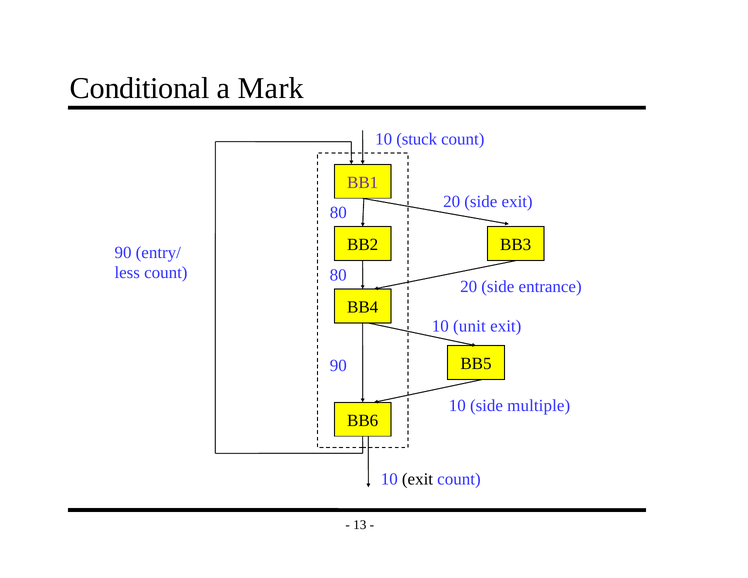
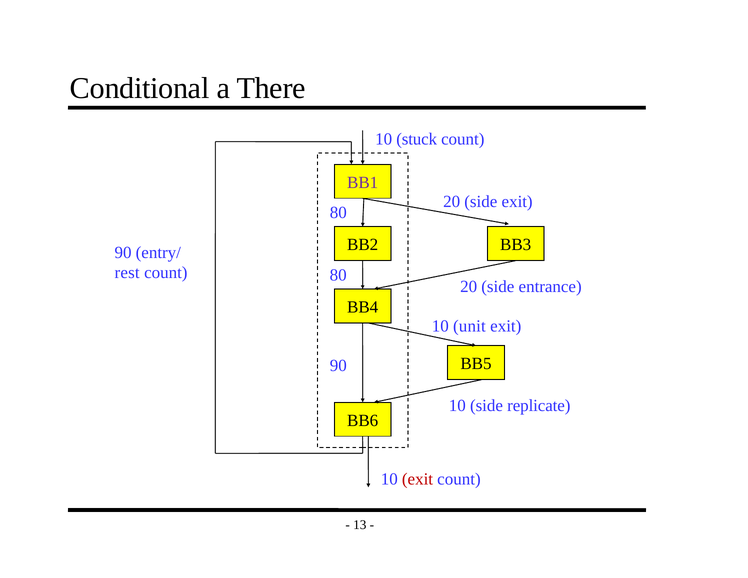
Mark: Mark -> There (271, 88)
less: less -> rest (127, 273)
multiple: multiple -> replicate (539, 405)
exit colour: black -> red (417, 479)
